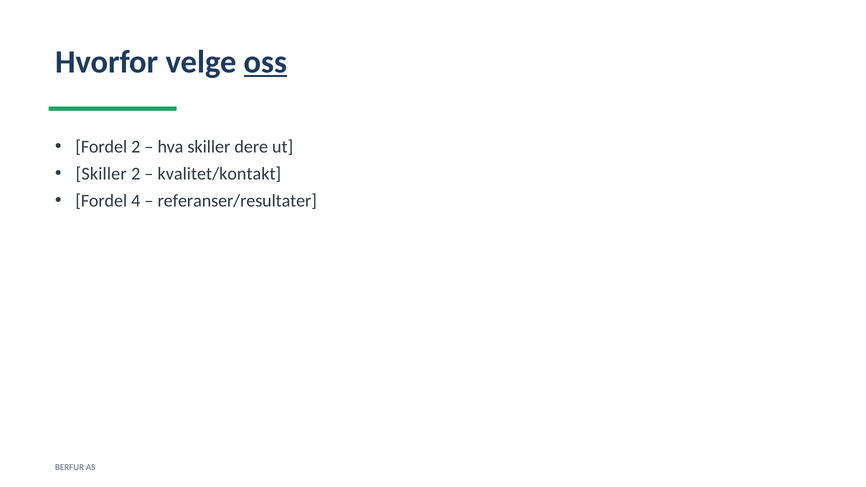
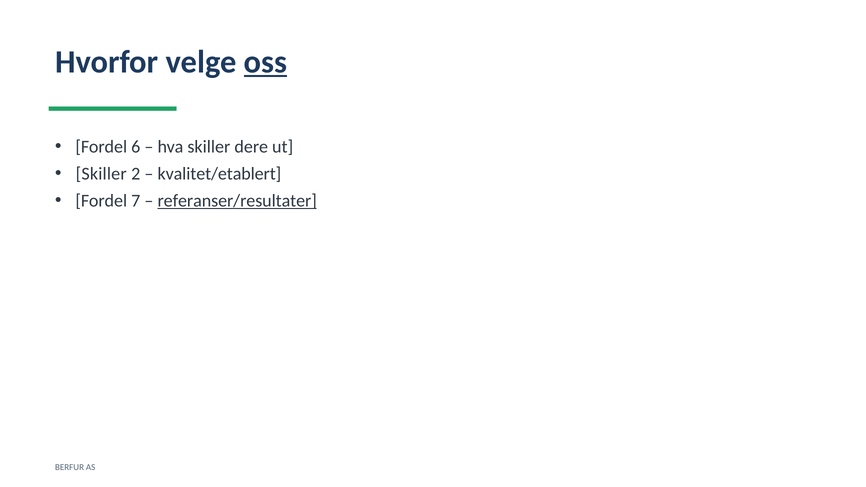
Fordel 2: 2 -> 6 (136, 147)
kvalitet/kontakt: kvalitet/kontakt -> kvalitet/etablert (219, 174)
4: 4 -> 7 (136, 201)
referanser/resultater underline: none -> present (237, 201)
